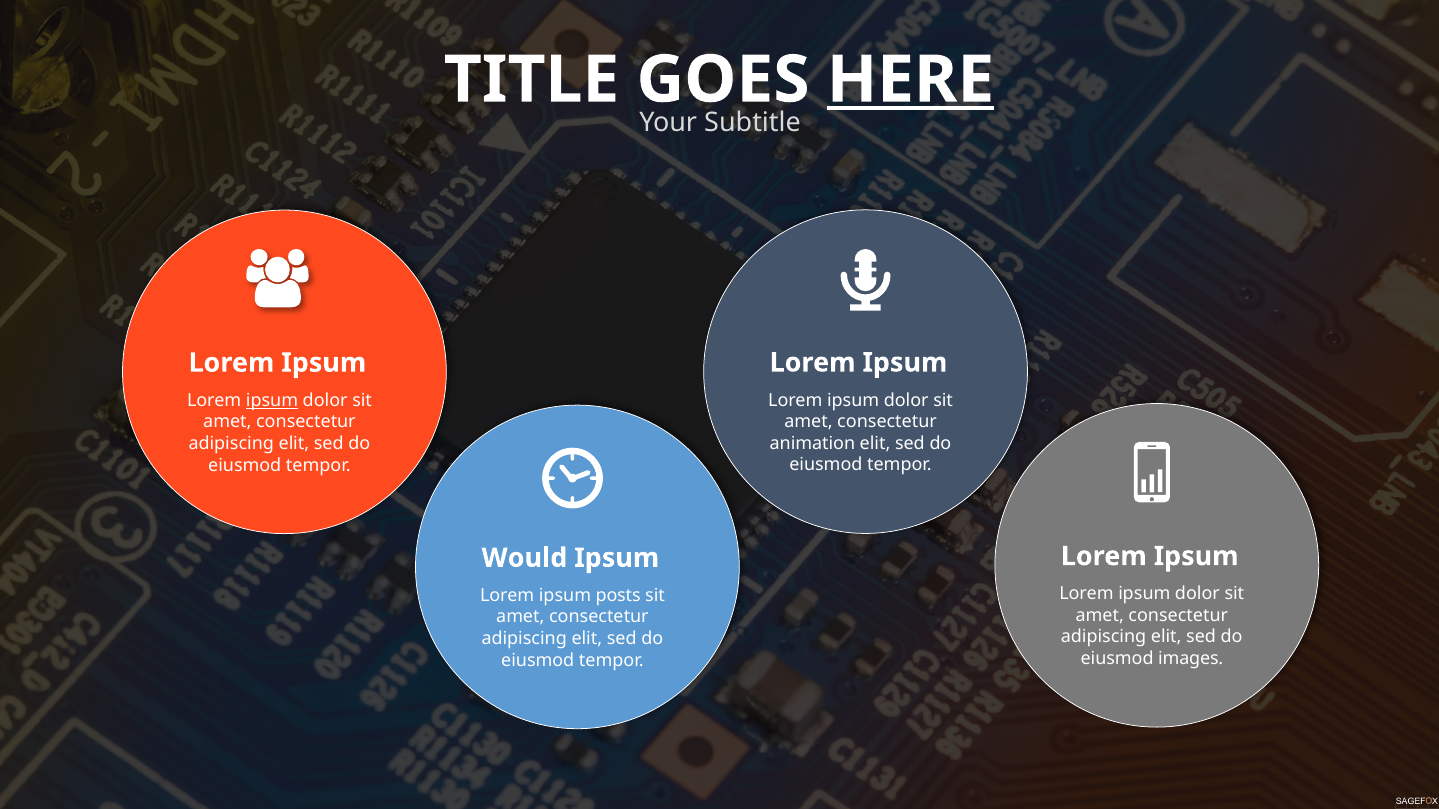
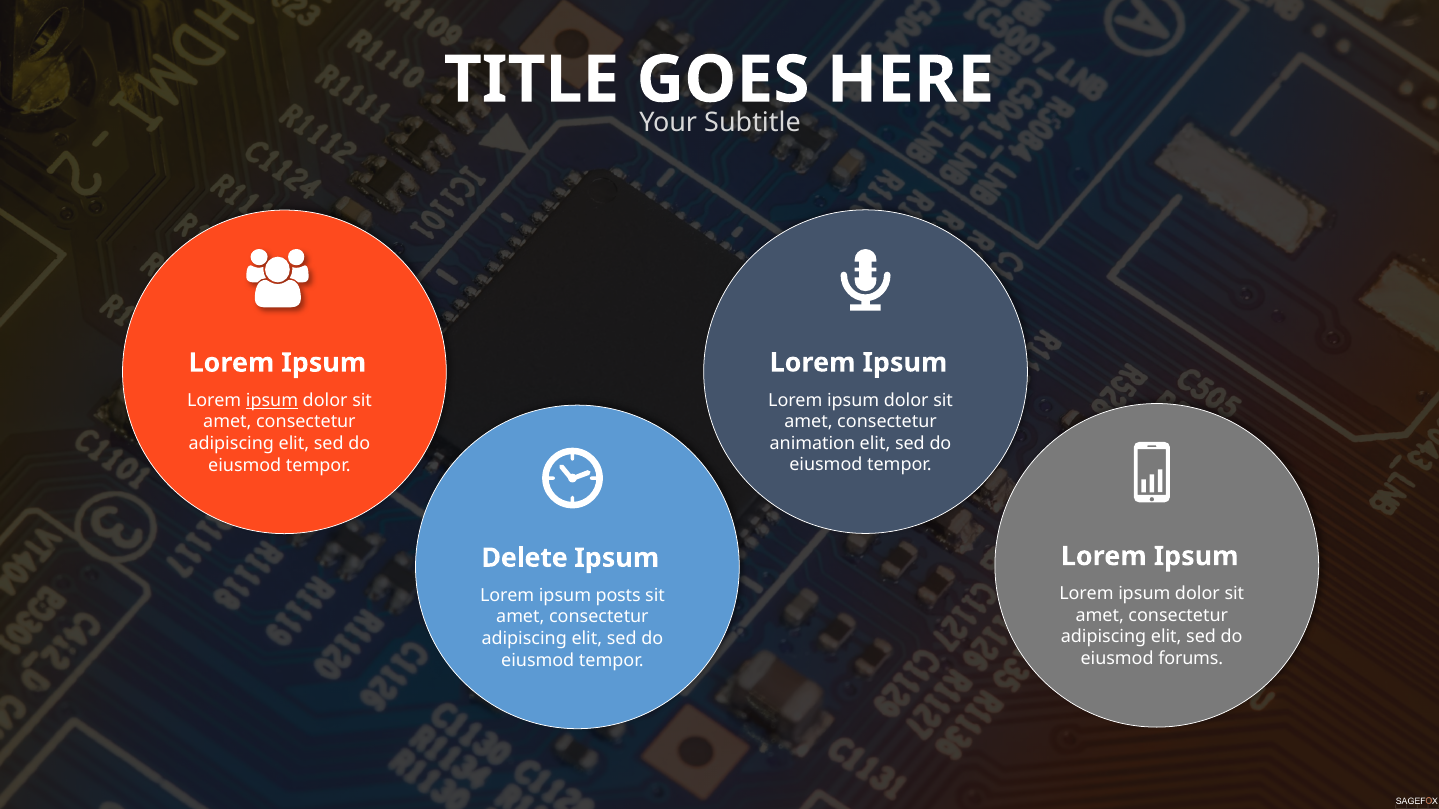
HERE underline: present -> none (911, 80)
Would: Would -> Delete (525, 558)
images: images -> forums (1191, 659)
